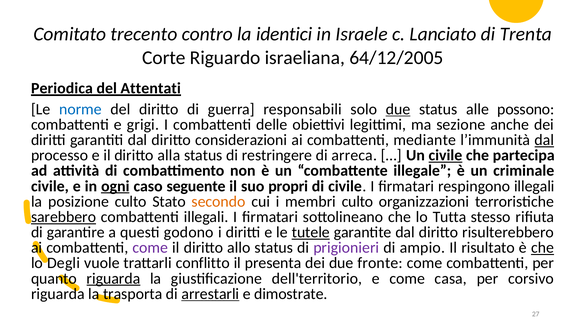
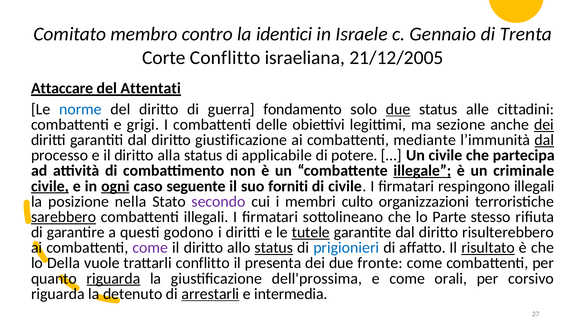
trecento: trecento -> membro (144, 34)
Lanciato: Lanciato -> Gennaio (443, 34)
Corte Riguardo: Riguardo -> Conflitto (225, 58)
64/12/2005: 64/12/2005 -> 21/12/2005 (396, 58)
Periodica: Periodica -> Attaccare (62, 88)
responsabili: responsabili -> fondamento (303, 109)
possono: possono -> cittadini (526, 109)
dei underline: none -> present (544, 124)
diritto considerazioni: considerazioni -> giustificazione (241, 140)
restringere: restringere -> applicabile (277, 155)
arreca: arreca -> potere (354, 155)
civile underline: present -> none (445, 155)
illegale underline: none -> present (422, 170)
civile underline: none -> present (50, 186)
propri: propri -> forniti (288, 186)
posizione culto: culto -> nella (131, 201)
secondo colour: orange -> purple (219, 201)
Tutta: Tutta -> Parte (449, 217)
status underline: none -> present (274, 247)
prigionieri colour: purple -> blue (346, 247)
ampio: ampio -> affatto (423, 247)
risultato underline: none -> present (488, 247)
che underline: present -> none (542, 247)
Degli: Degli -> Della (64, 263)
dell'territorio: dell'territorio -> dell'prossima (317, 278)
casa: casa -> orali (451, 278)
trasporta: trasporta -> detenuto (133, 293)
dimostrate: dimostrate -> intermedia (291, 293)
